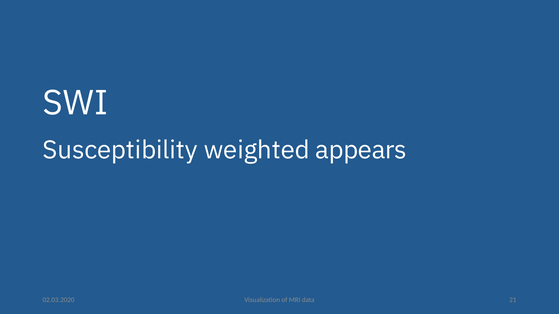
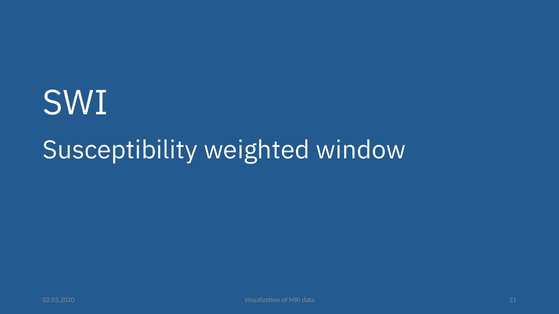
appears: appears -> window (361, 150)
